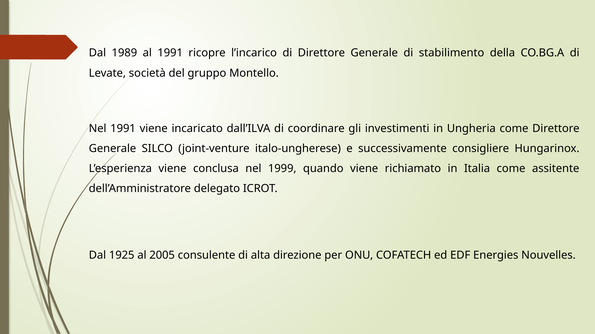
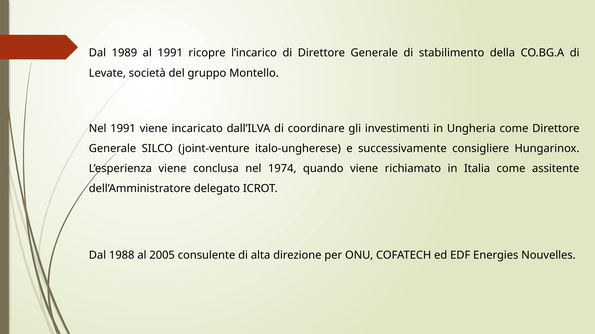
1999: 1999 -> 1974 (282, 169)
1925: 1925 -> 1988 (122, 256)
